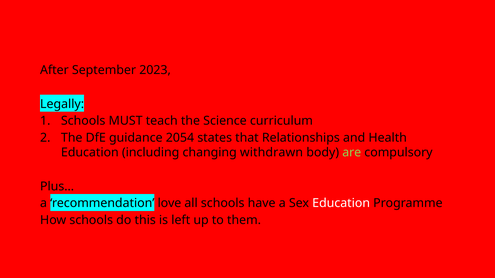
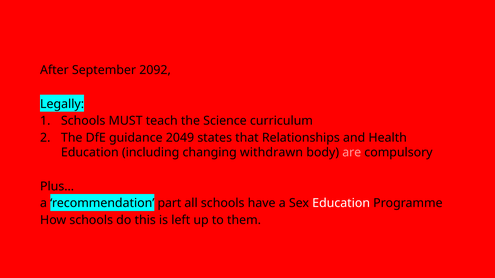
2023: 2023 -> 2092 (155, 70)
2054: 2054 -> 2049 (180, 138)
are colour: light green -> pink (352, 153)
love: love -> part (169, 204)
